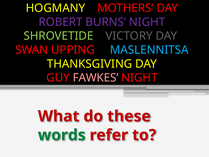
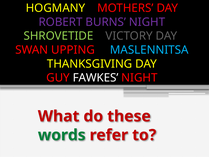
FAWKES colour: pink -> white (96, 78)
